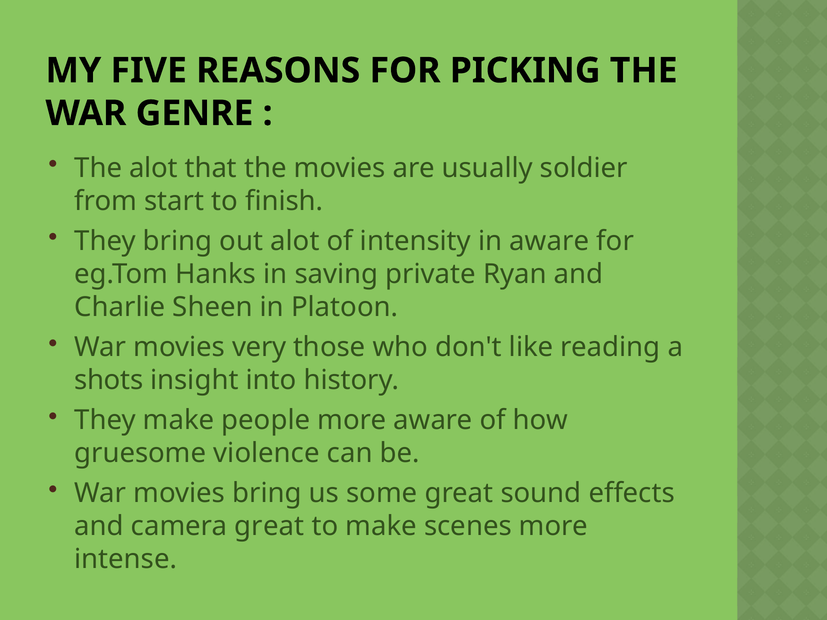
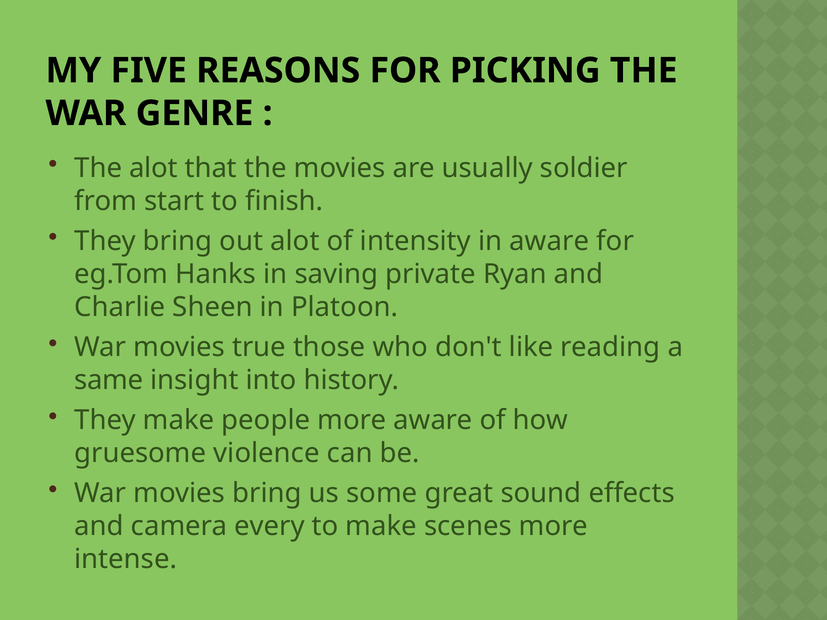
very: very -> true (259, 347)
shots: shots -> same (109, 380)
camera great: great -> every (269, 527)
